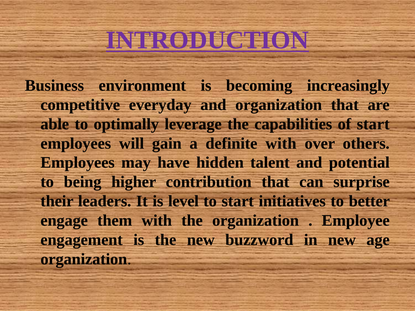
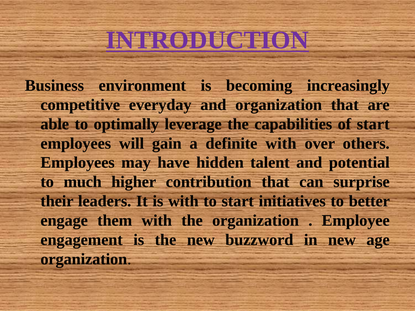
being: being -> much (83, 182)
is level: level -> with (183, 201)
